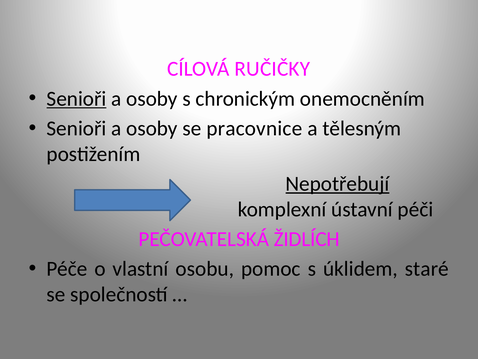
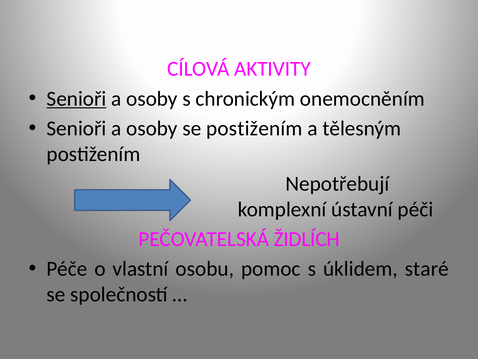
RUČIČKY: RUČIČKY -> AKTIVITY (272, 69)
se pracovnice: pracovnice -> postižením (254, 128)
Nepotřebují underline: present -> none (337, 184)
